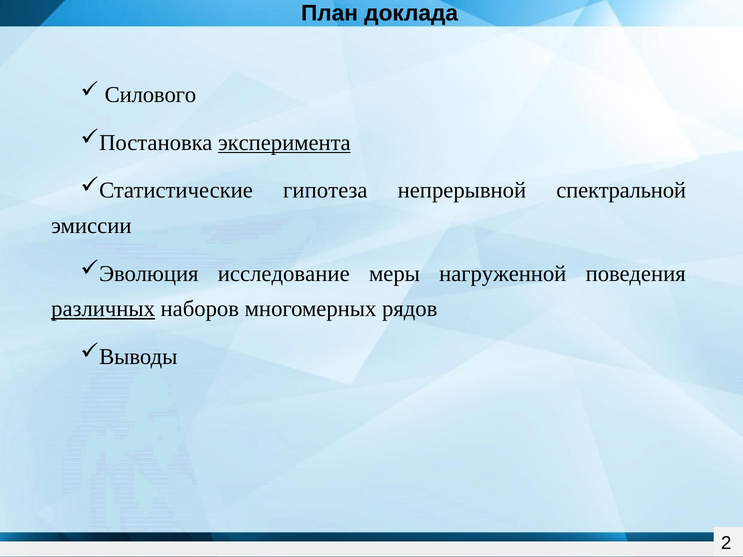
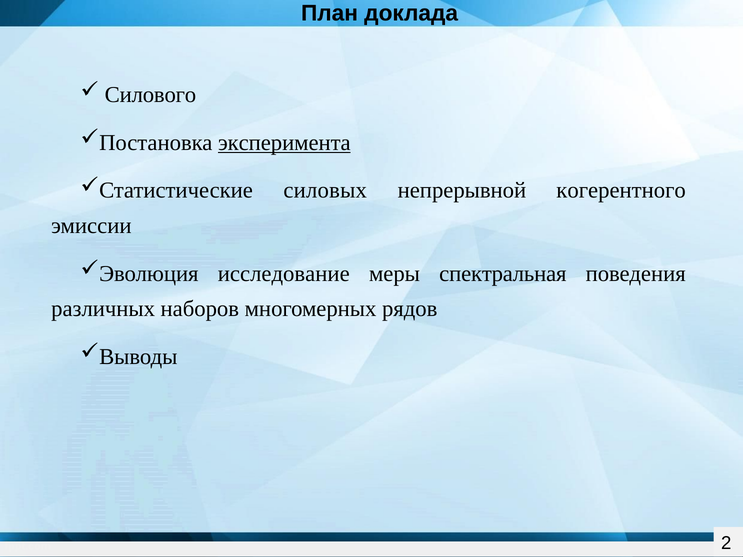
гипотеза: гипотеза -> силовых (325, 191)
спектральной: спектральной -> когерентного (621, 191)
нагруженной: нагруженной -> спектральная (503, 274)
различных underline: present -> none (103, 309)
